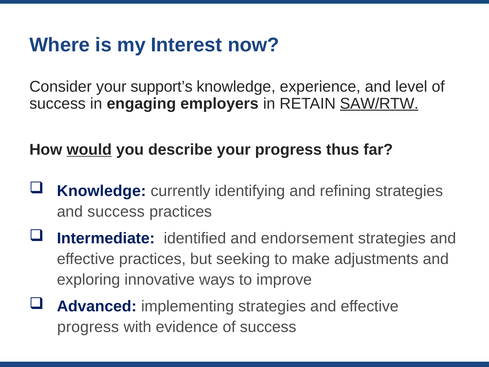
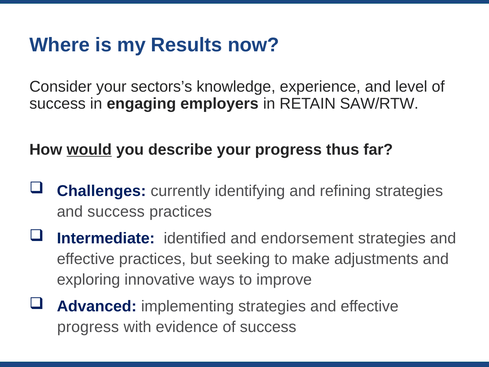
Interest: Interest -> Results (186, 45)
support’s: support’s -> sectors’s (162, 87)
SAW/RTW underline: present -> none (379, 103)
Knowledge: Knowledge -> Challenges (101, 191)
